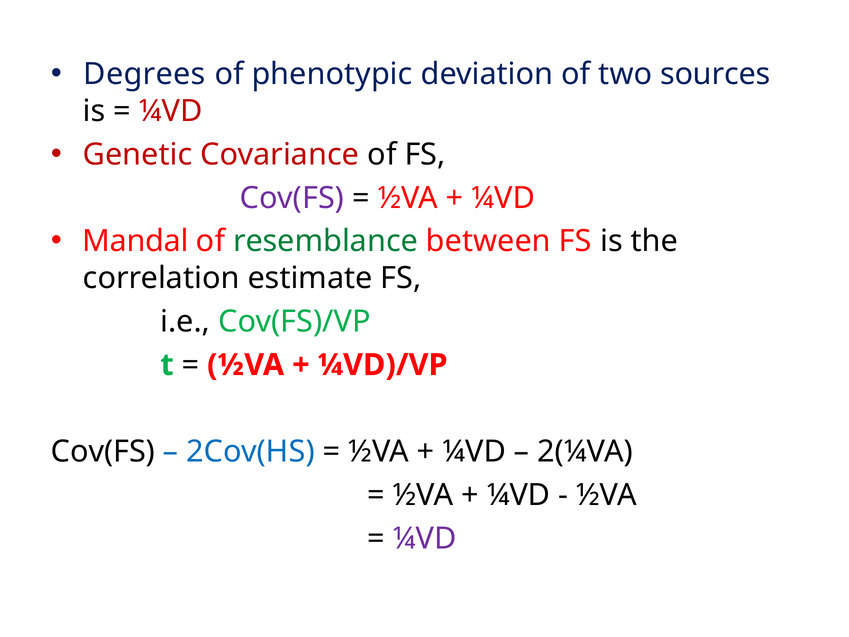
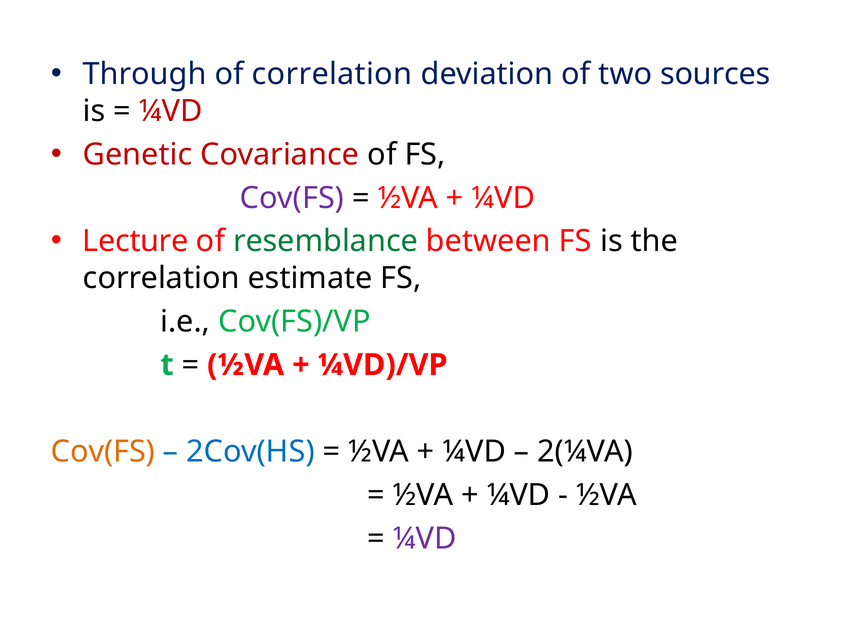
Degrees: Degrees -> Through (145, 74)
of phenotypic: phenotypic -> correlation (332, 74)
Mandal: Mandal -> Lecture (135, 241)
Cov(FS colour: black -> orange (103, 452)
